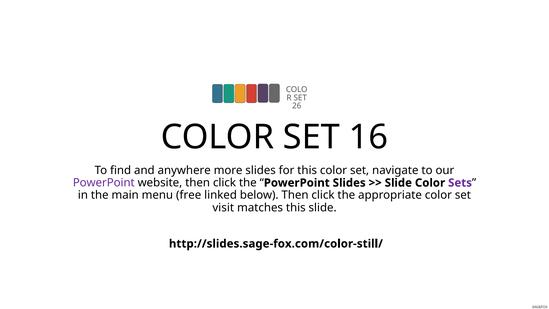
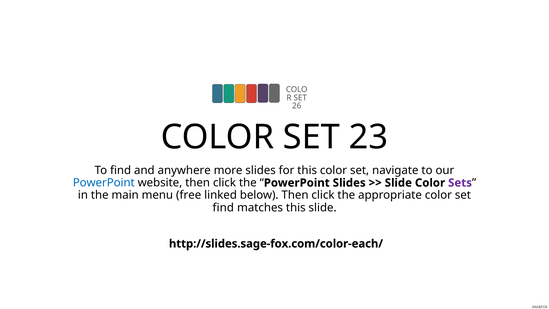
16: 16 -> 23 (368, 137)
PowerPoint colour: purple -> blue (104, 183)
visit: visit -> find (223, 207)
http://slides.sage-fox.com/color-still/: http://slides.sage-fox.com/color-still/ -> http://slides.sage-fox.com/color-each/ (276, 244)
